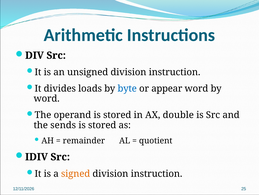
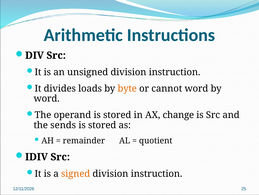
byte colour: blue -> orange (127, 88)
appear: appear -> cannot (167, 88)
double: double -> change (178, 115)
